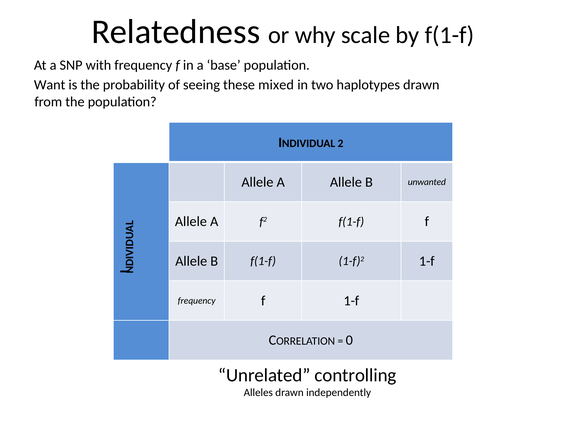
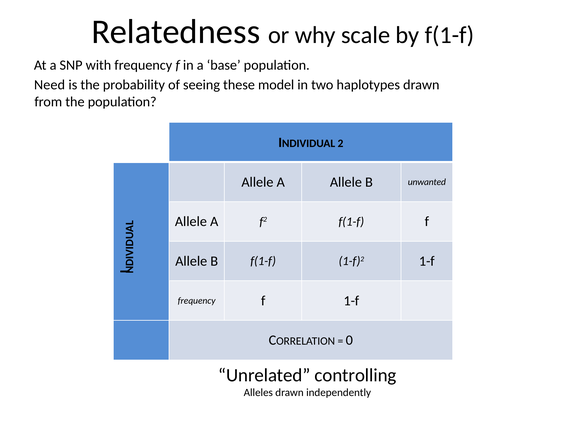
Want: Want -> Need (50, 85)
mixed: mixed -> model (276, 85)
